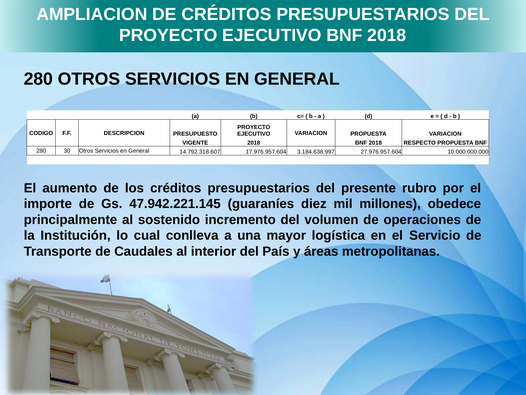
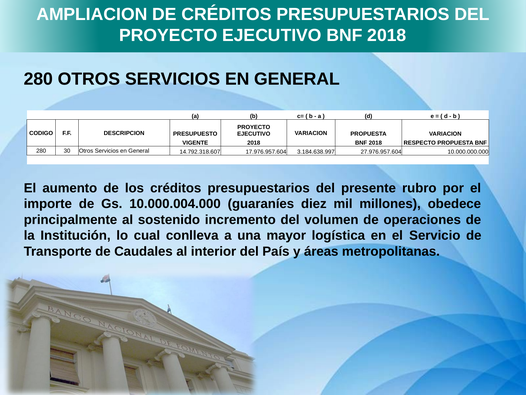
47.942.221.145: 47.942.221.145 -> 10.000.004.000 (175, 204)
